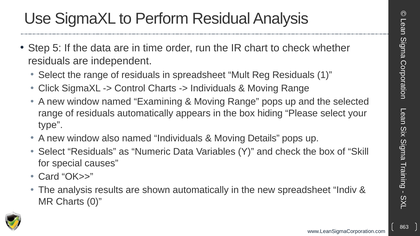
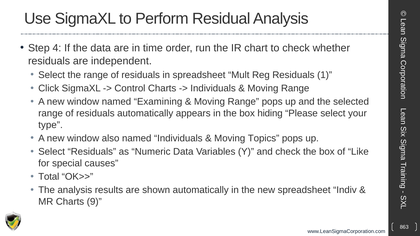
5: 5 -> 4 (57, 48)
Details: Details -> Topics (264, 138)
Skill: Skill -> Like (358, 152)
Card: Card -> Total (49, 177)
0: 0 -> 9 (94, 202)
